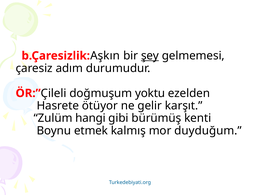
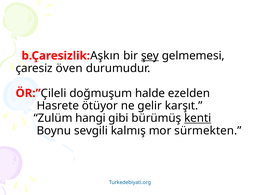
adım: adım -> öven (69, 68)
yoktu: yoktu -> halde (150, 93)
kenti underline: none -> present (198, 118)
etmek: etmek -> sevgili (91, 131)
duyduğum: duyduğum -> sürmekten (208, 131)
